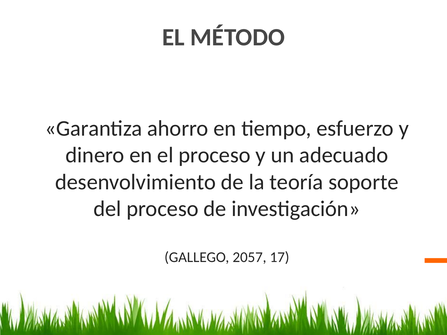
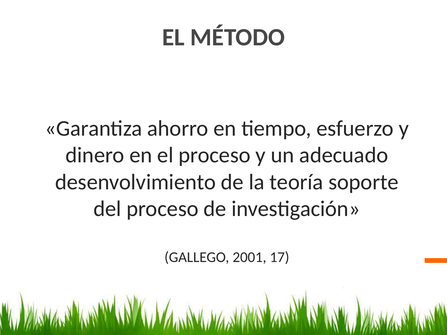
2057: 2057 -> 2001 (249, 258)
